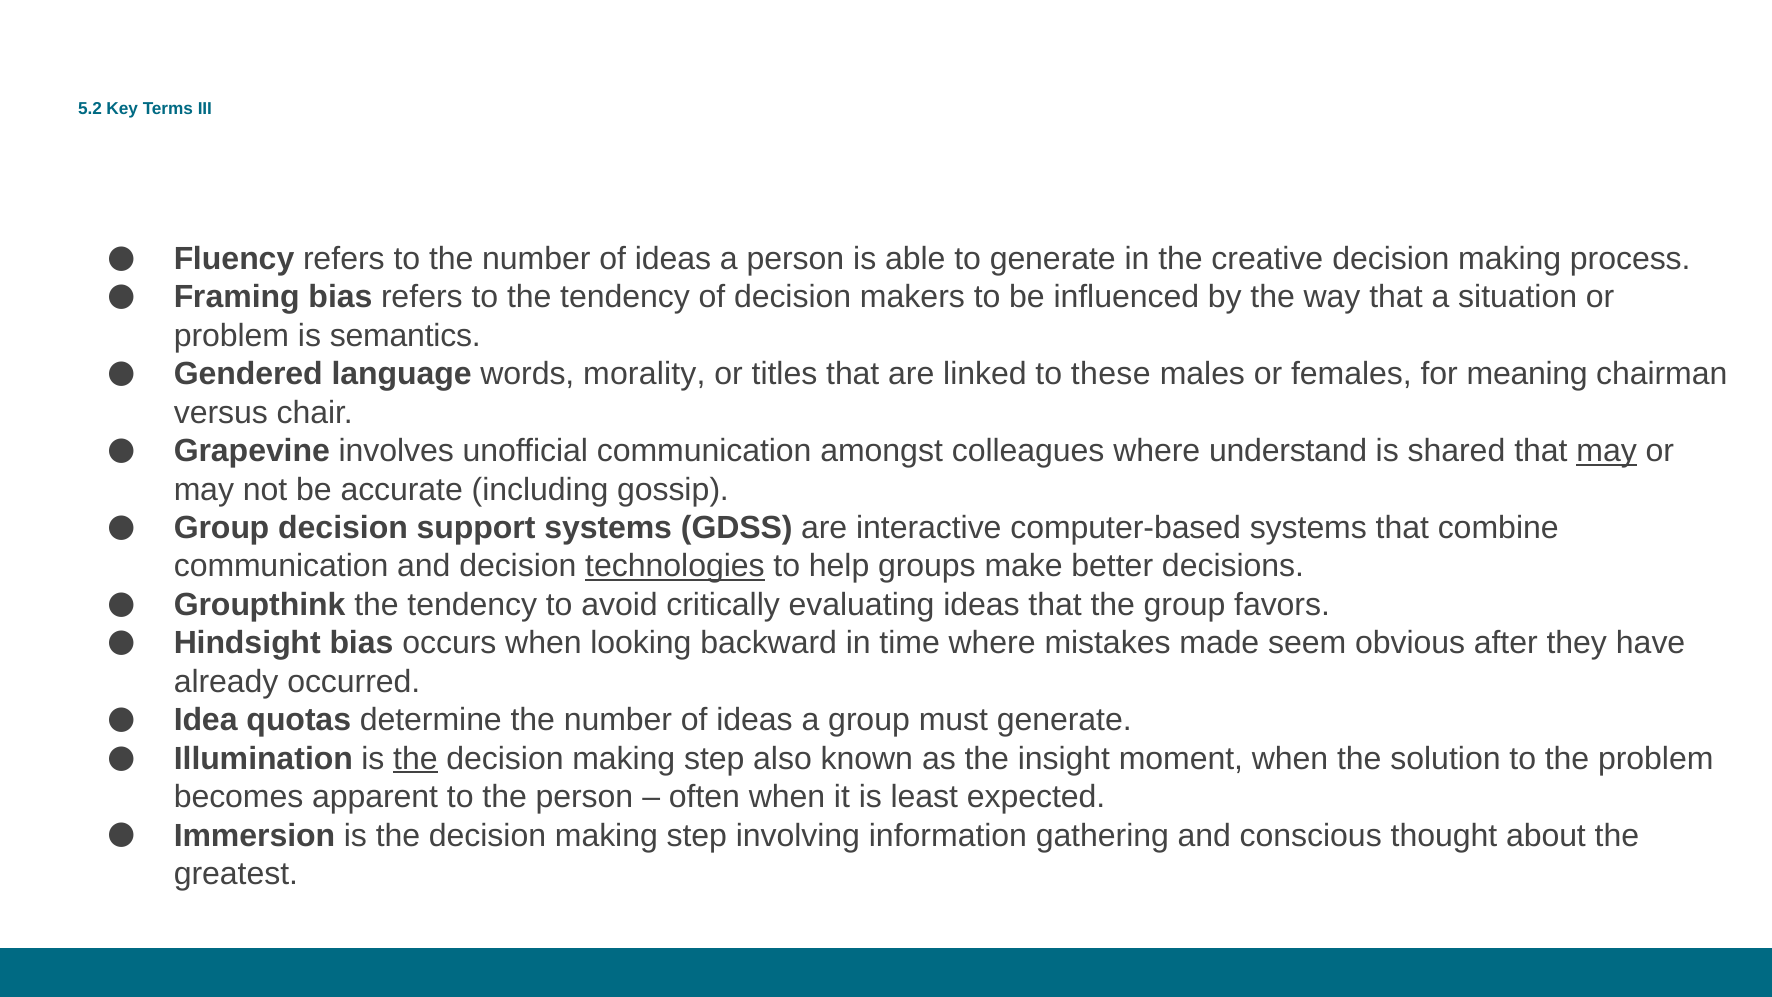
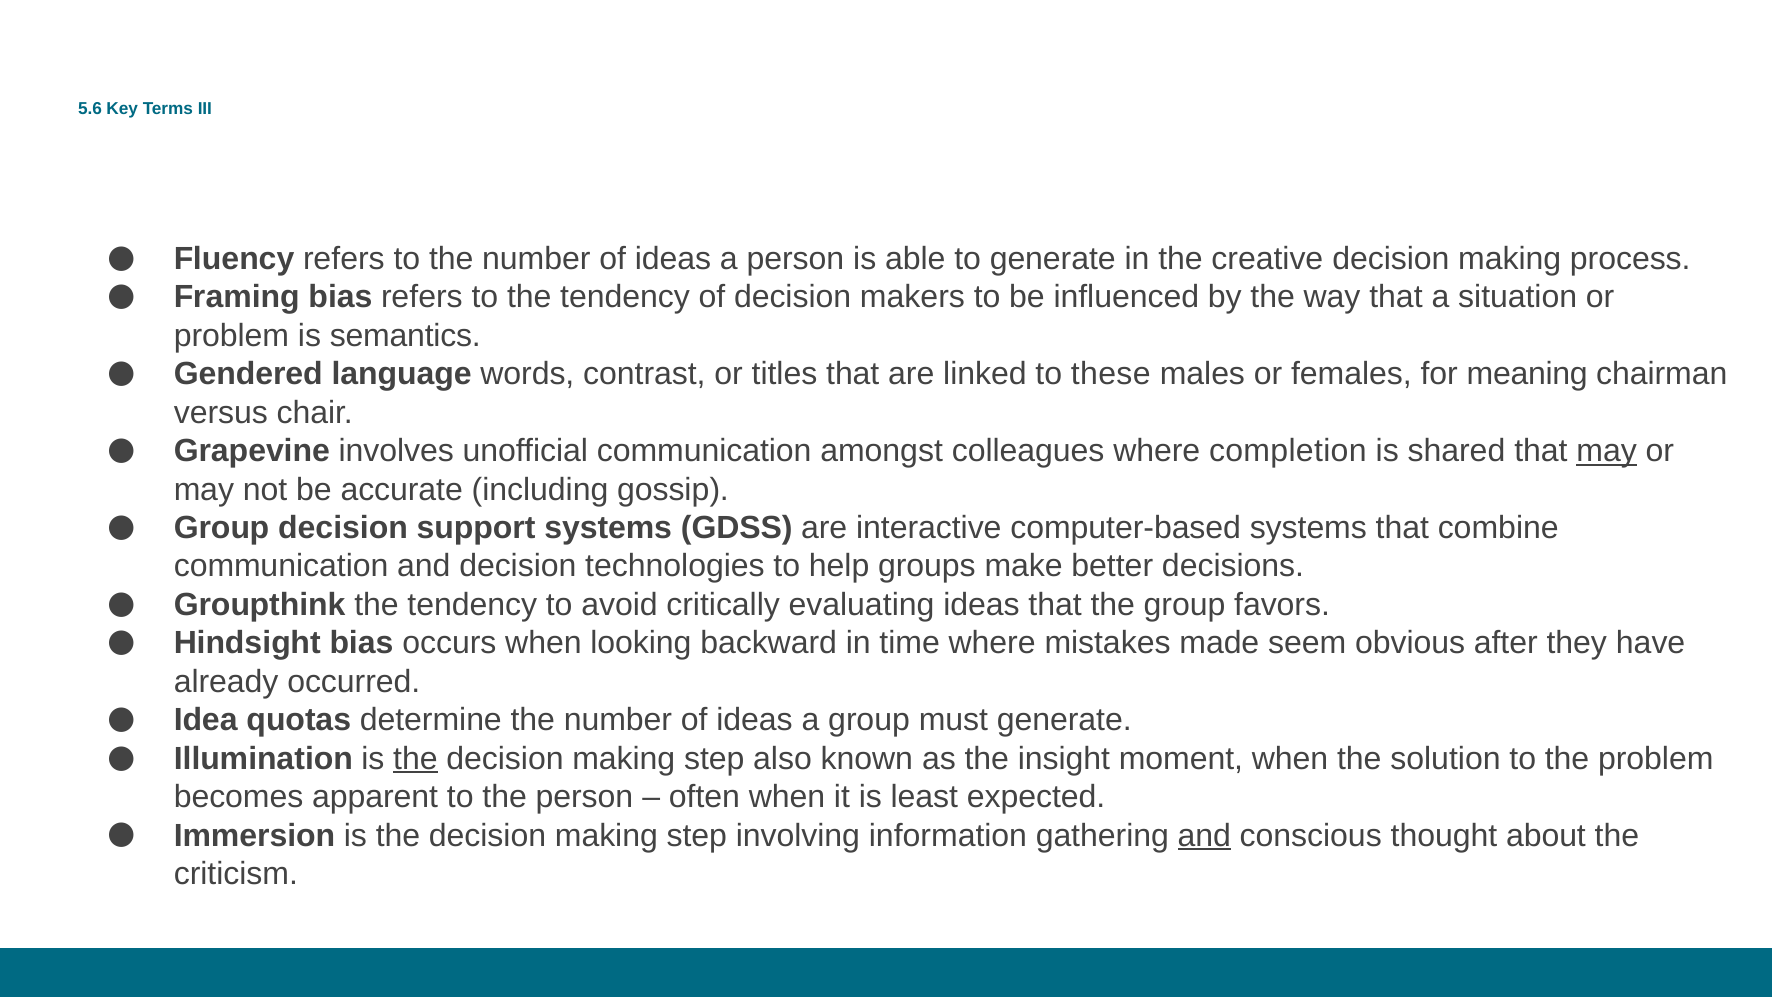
5.2: 5.2 -> 5.6 (90, 109)
morality: morality -> contrast (644, 374)
understand: understand -> completion (1288, 451)
technologies underline: present -> none (675, 566)
and underline: none -> present (1204, 835)
greatest: greatest -> criticism (236, 874)
